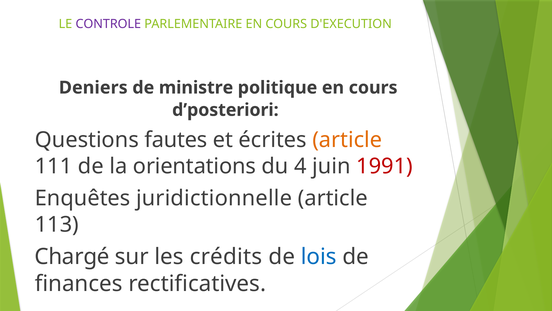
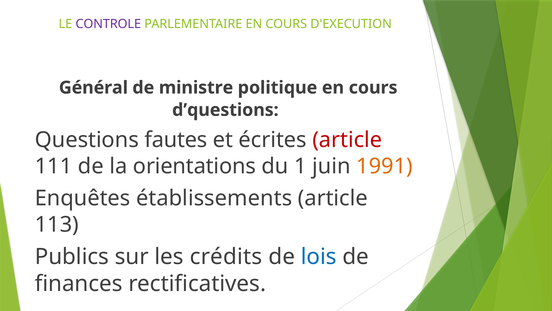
Deniers: Deniers -> Général (93, 88)
d’posteriori: d’posteriori -> d’questions (225, 110)
article colour: orange -> red (347, 140)
4: 4 -> 1 (300, 166)
1991 colour: red -> orange (385, 166)
juridictionnelle: juridictionnelle -> établissements (214, 198)
Chargé: Chargé -> Publics (72, 256)
